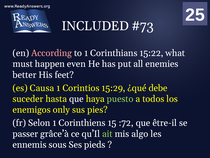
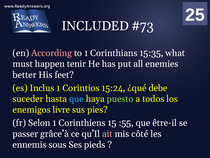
15:22: 15:22 -> 15:35 (151, 53)
even: even -> tenir (76, 64)
Causa: Causa -> Inclus (42, 88)
15:29: 15:29 -> 15:24 (113, 88)
que colour: white -> light blue (76, 99)
only: only -> livre (61, 109)
:72: :72 -> :55 (126, 123)
ait colour: light green -> pink (107, 133)
algo: algo -> côté (140, 133)
